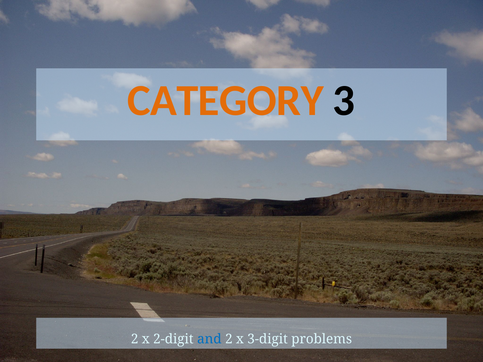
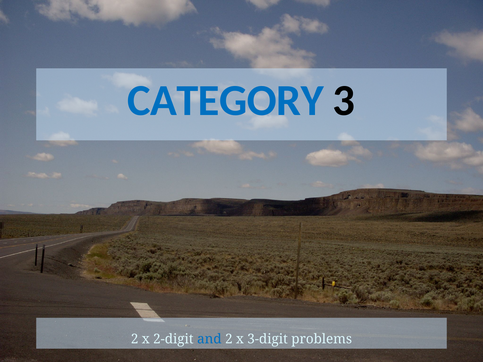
CATEGORY colour: orange -> blue (225, 100)
